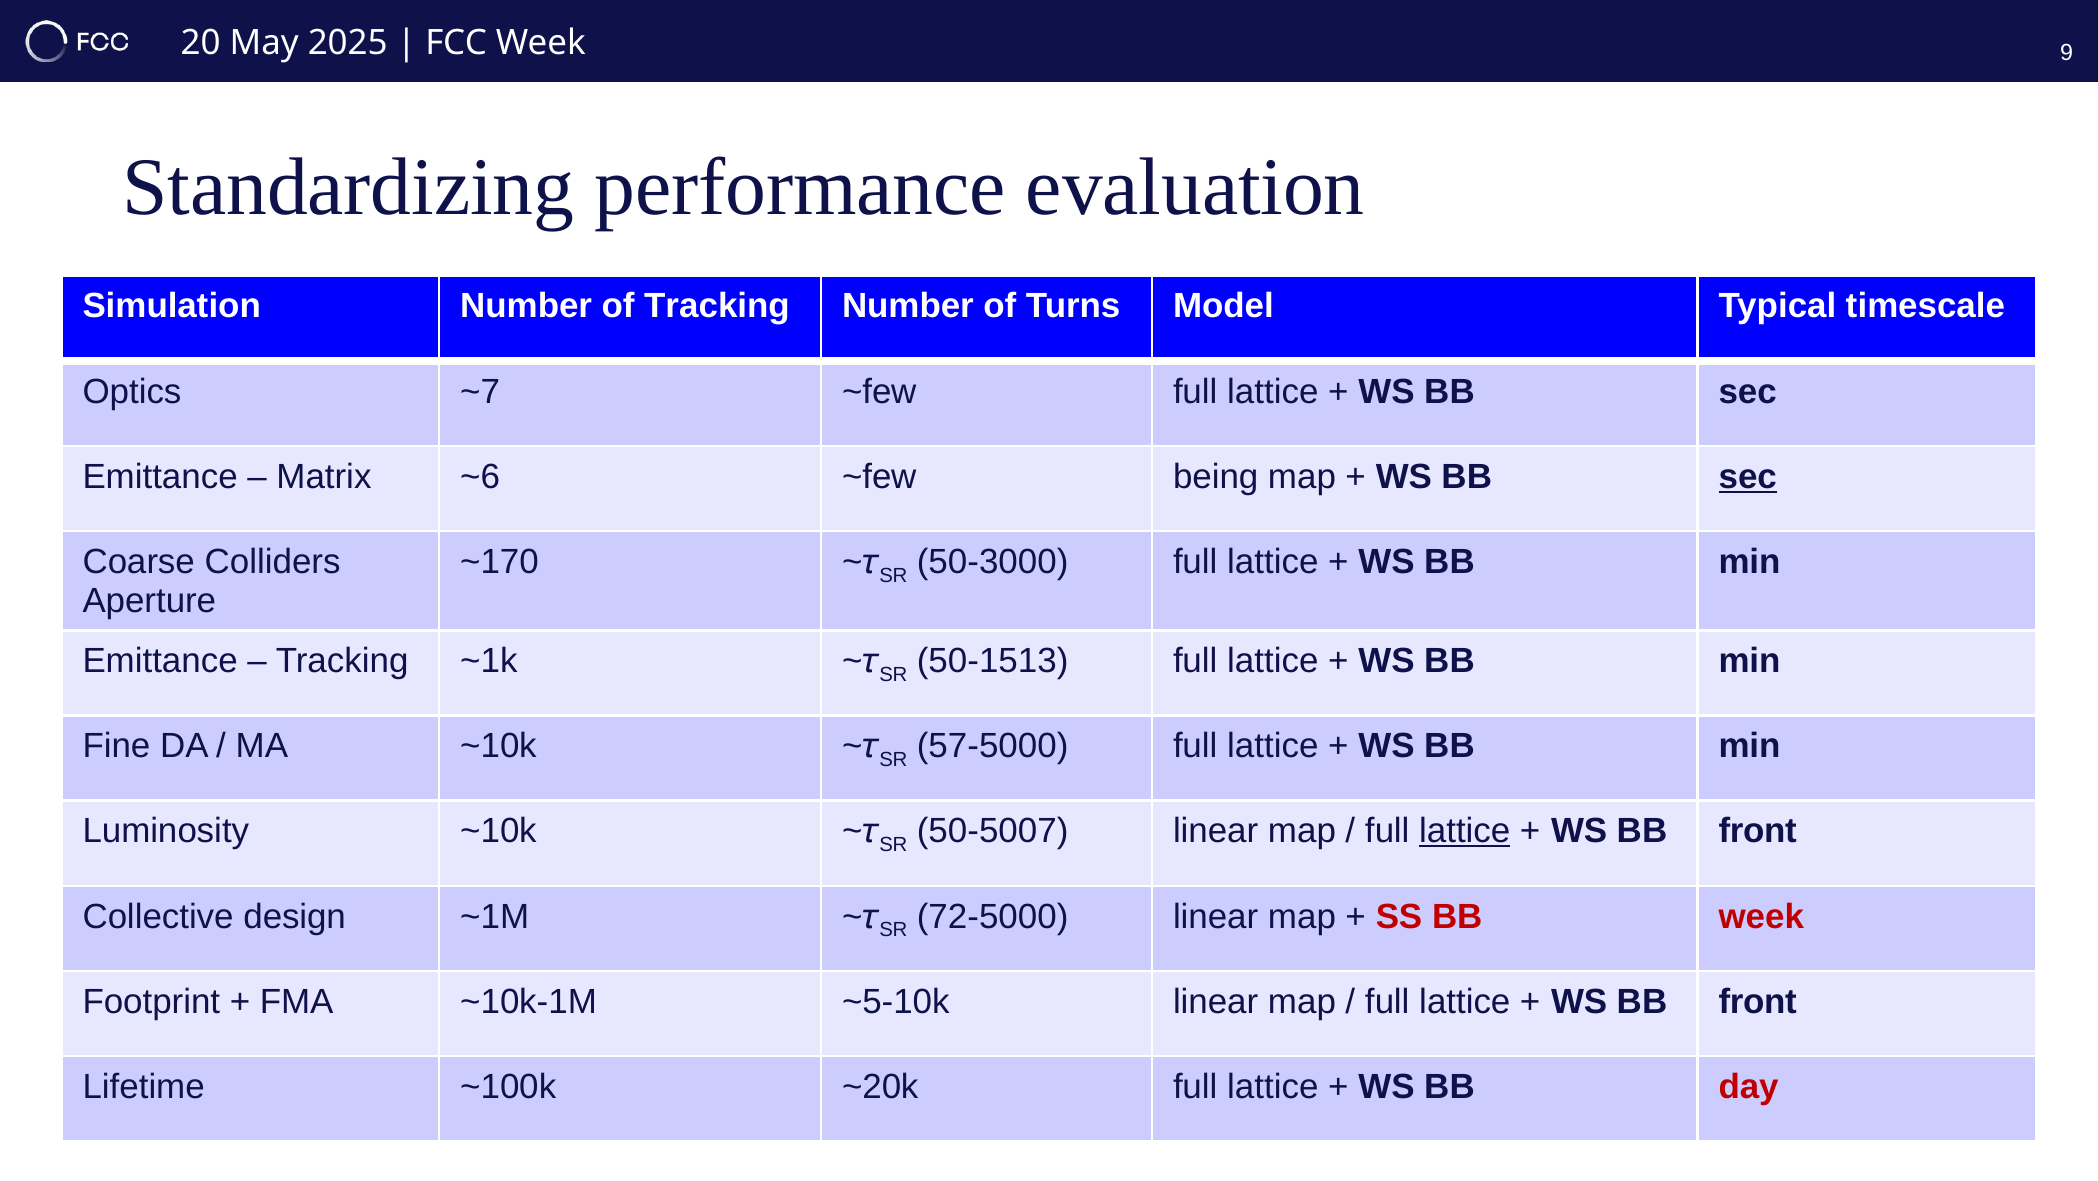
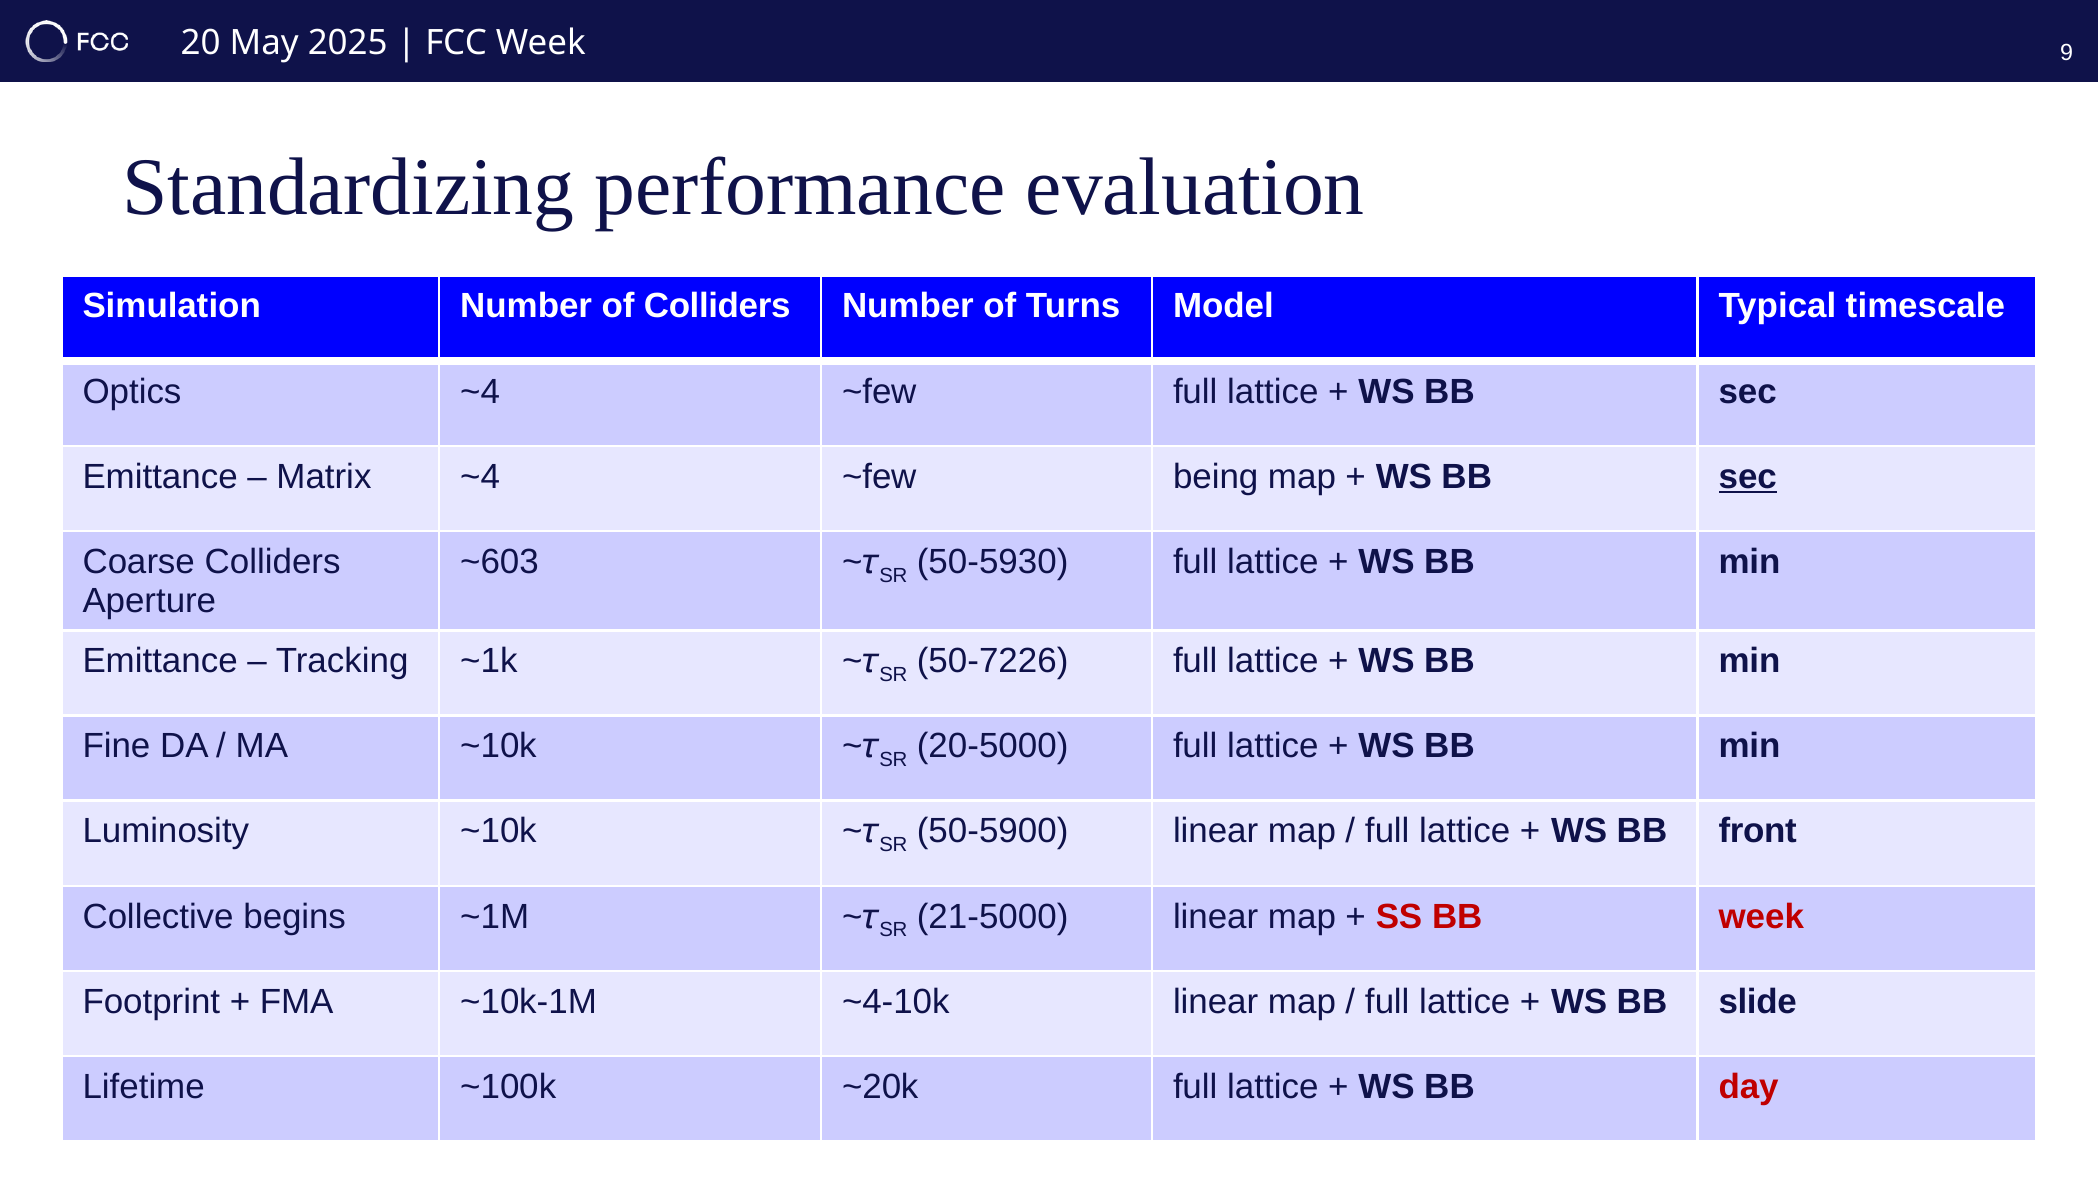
of Tracking: Tracking -> Colliders (717, 306)
Optics ~7: ~7 -> ~4 (480, 391)
Matrix ~6: ~6 -> ~4 (480, 476)
~170: ~170 -> ~603 (499, 562)
50-3000: 50-3000 -> 50-5930 (993, 562)
50-1513: 50-1513 -> 50-7226 (993, 661)
57-5000: 57-5000 -> 20-5000 (993, 746)
50-5007: 50-5007 -> 50-5900 (993, 831)
lattice underline: present -> none (1465, 831)
design: design -> begins (295, 916)
72-5000: 72-5000 -> 21-5000 (993, 916)
~5-10k: ~5-10k -> ~4-10k (896, 1001)
front: front -> slide (1758, 1001)
